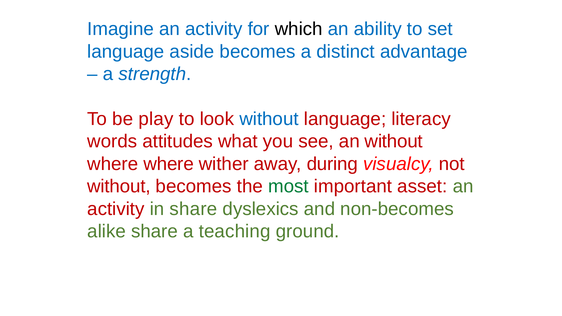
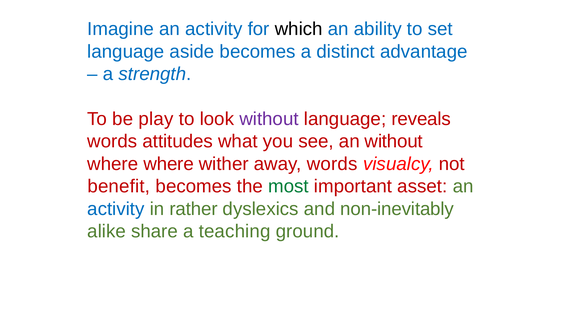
without colour: blue -> purple (269, 119)
literacy: literacy -> reveals (421, 119)
away during: during -> words (332, 164)
without: without -> benefit (119, 186)
activity colour: red -> blue (116, 209)
in share: share -> rather (194, 209)
non-becomes: non-becomes -> non-inevitably (397, 209)
